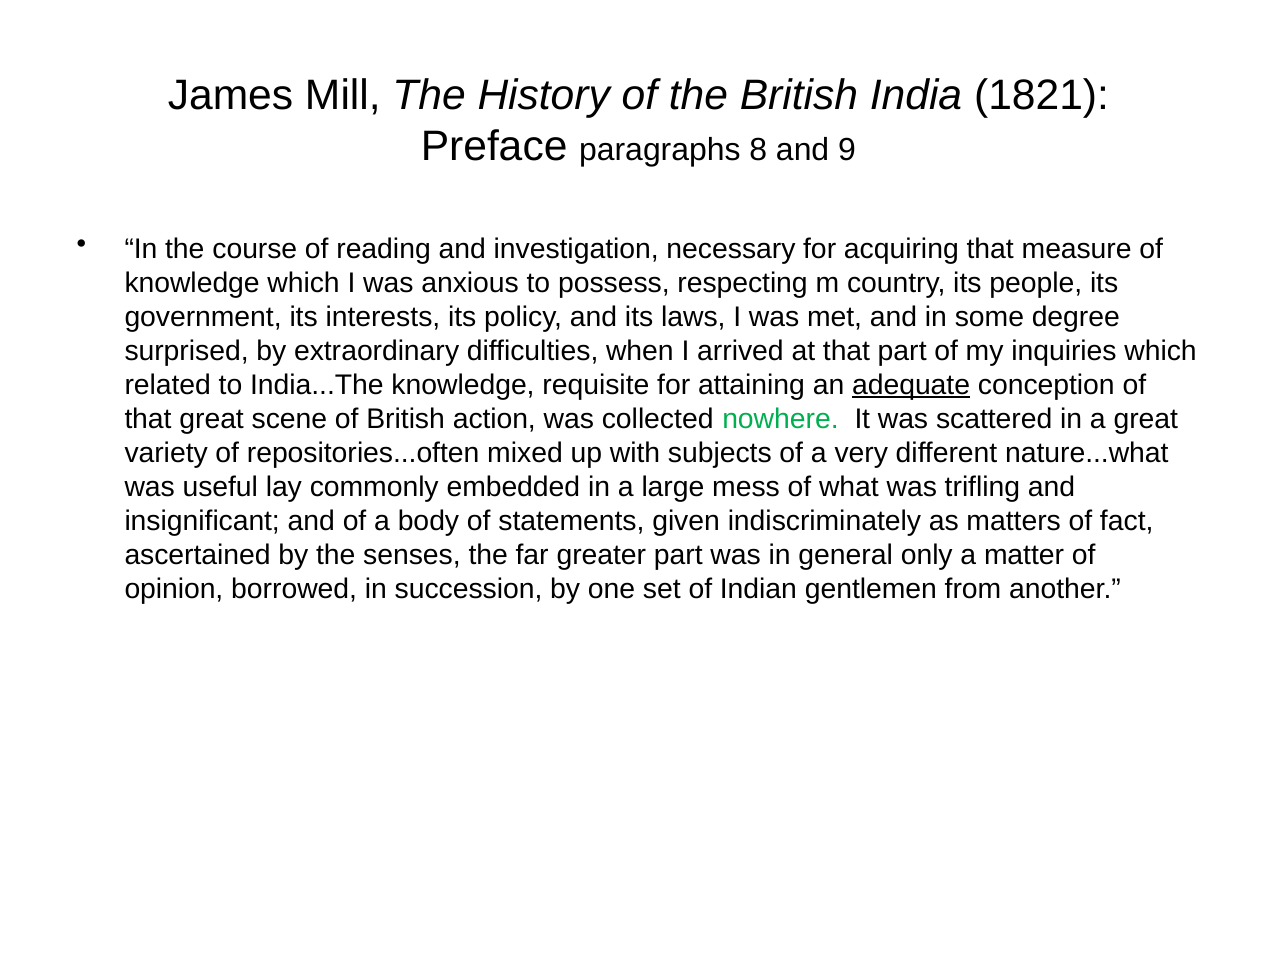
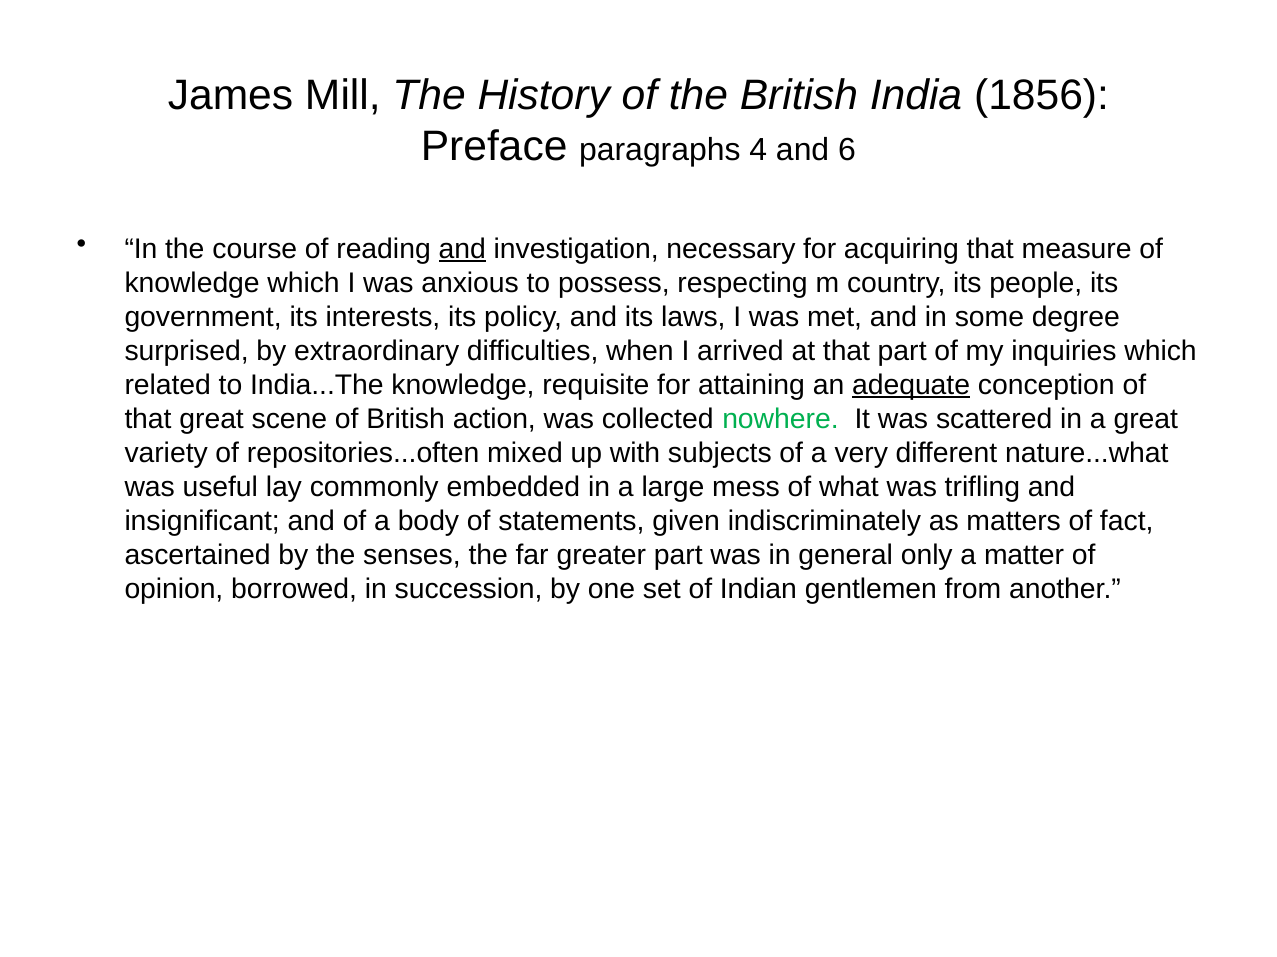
1821: 1821 -> 1856 (1042, 96)
8: 8 -> 4 (758, 150)
9: 9 -> 6 (847, 150)
and underline: none -> present (462, 249)
